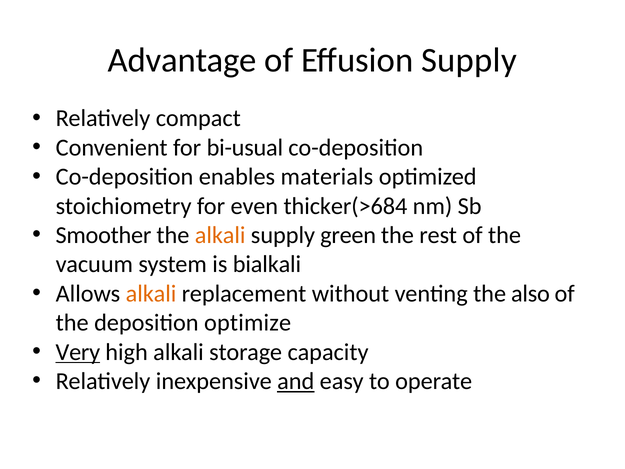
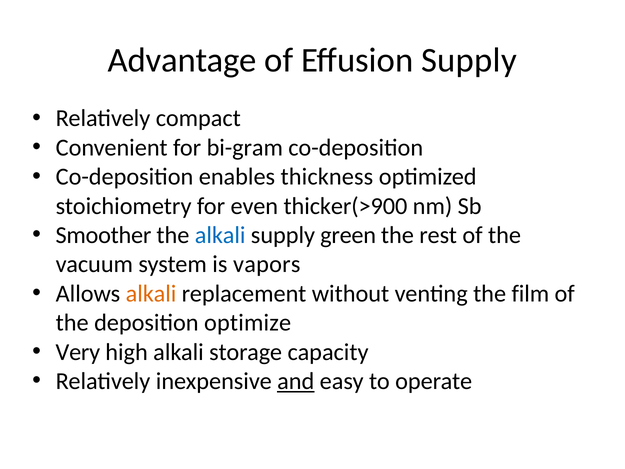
bi-usual: bi-usual -> bi-gram (245, 148)
materials: materials -> thickness (327, 177)
thicker(>684: thicker(>684 -> thicker(>900 (345, 206)
alkali colour: orange -> blue (220, 235)
bialkali: bialkali -> vapors (267, 264)
also: also -> film (530, 293)
Very underline: present -> none (78, 352)
